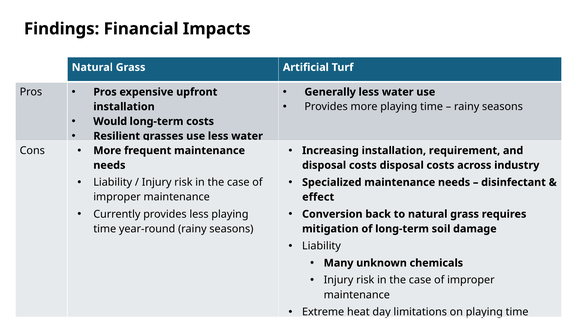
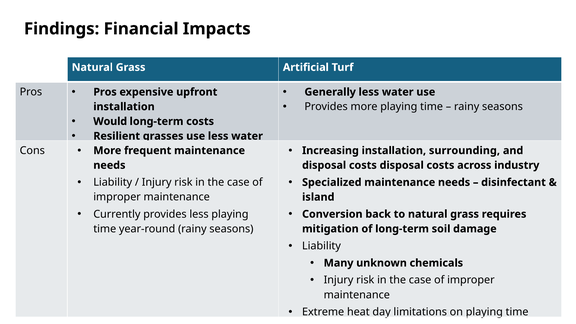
requirement: requirement -> surrounding (464, 151)
effect: effect -> island (318, 197)
